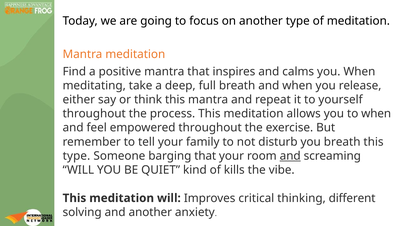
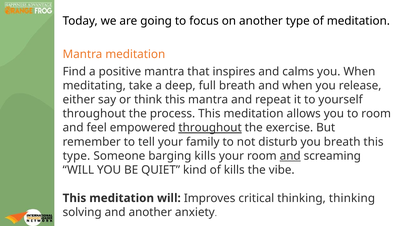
to when: when -> room (376, 113)
throughout underline: none -> present (210, 128)
barging that: that -> kills (205, 156)
thinking different: different -> thinking (352, 198)
